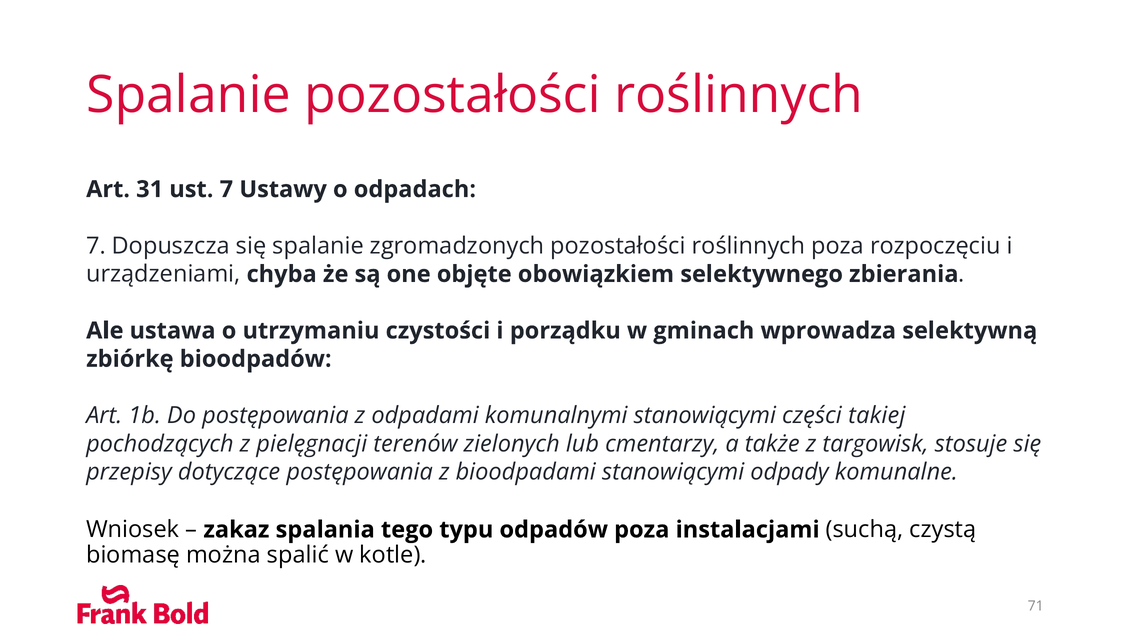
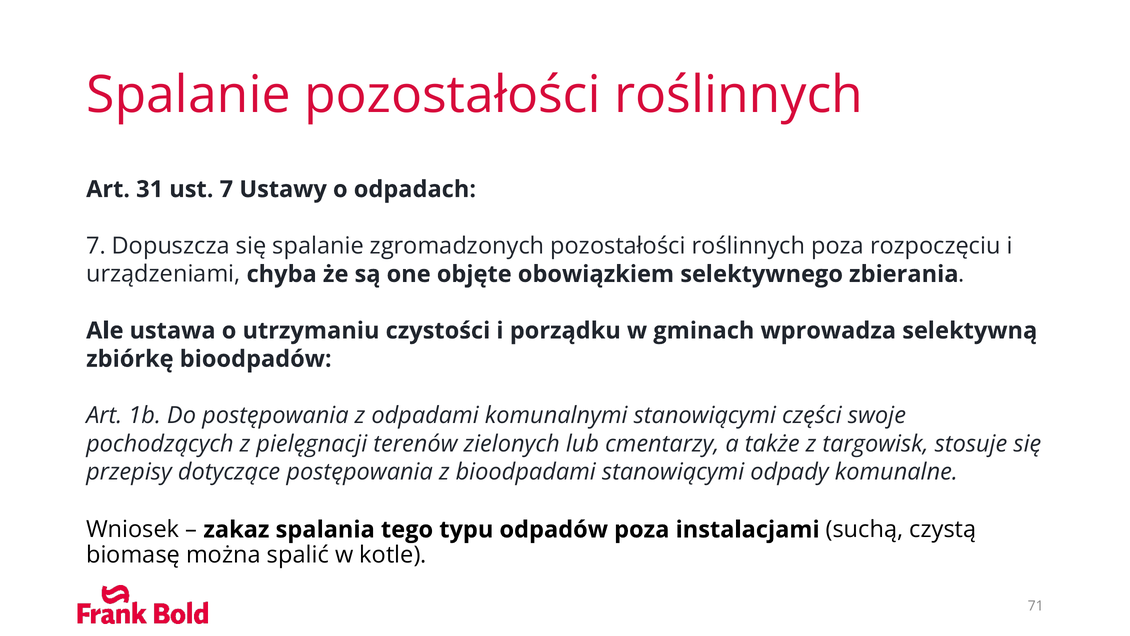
takiej: takiej -> swoje (877, 415)
